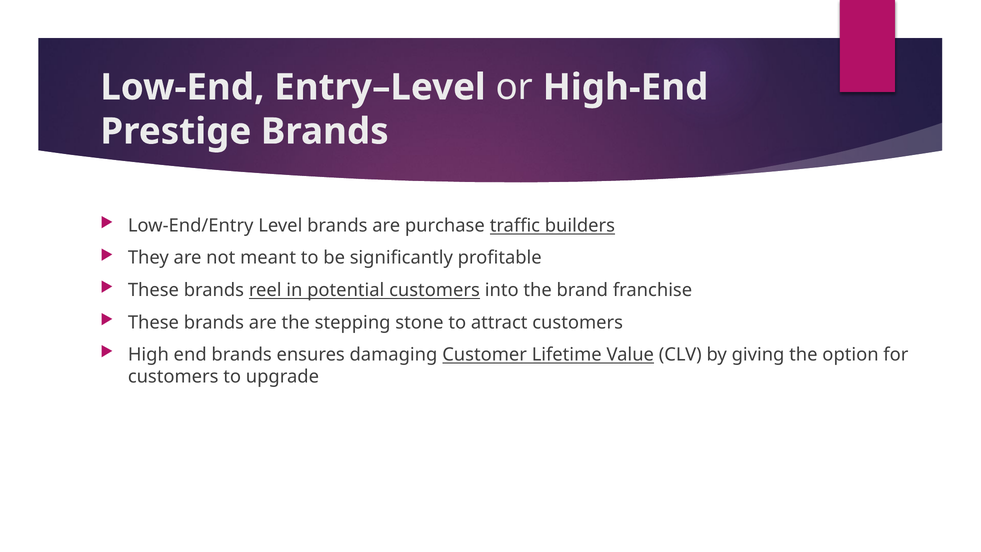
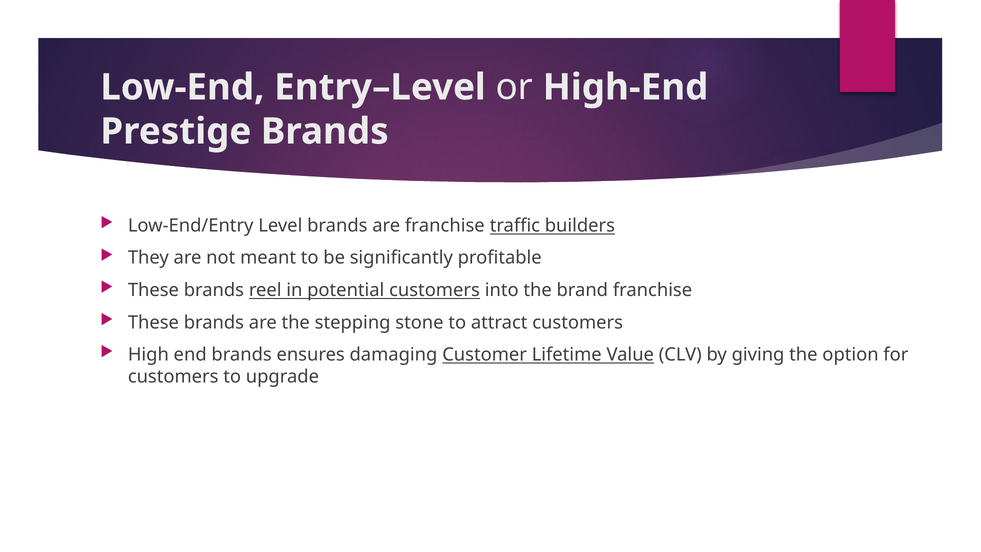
are purchase: purchase -> franchise (445, 225)
